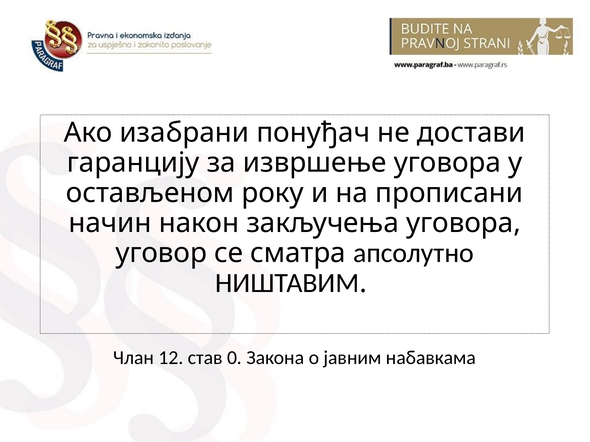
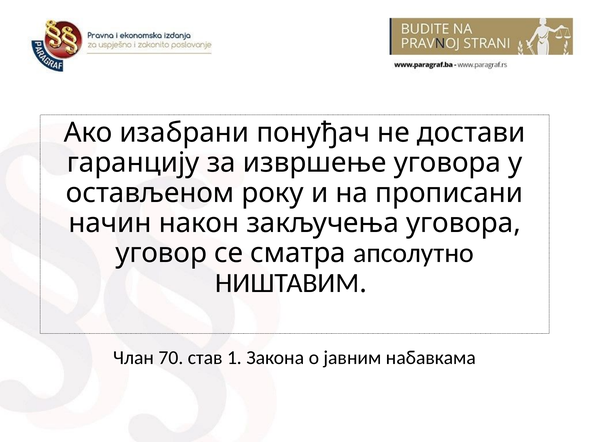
12: 12 -> 70 (171, 358)
0: 0 -> 1 (234, 358)
